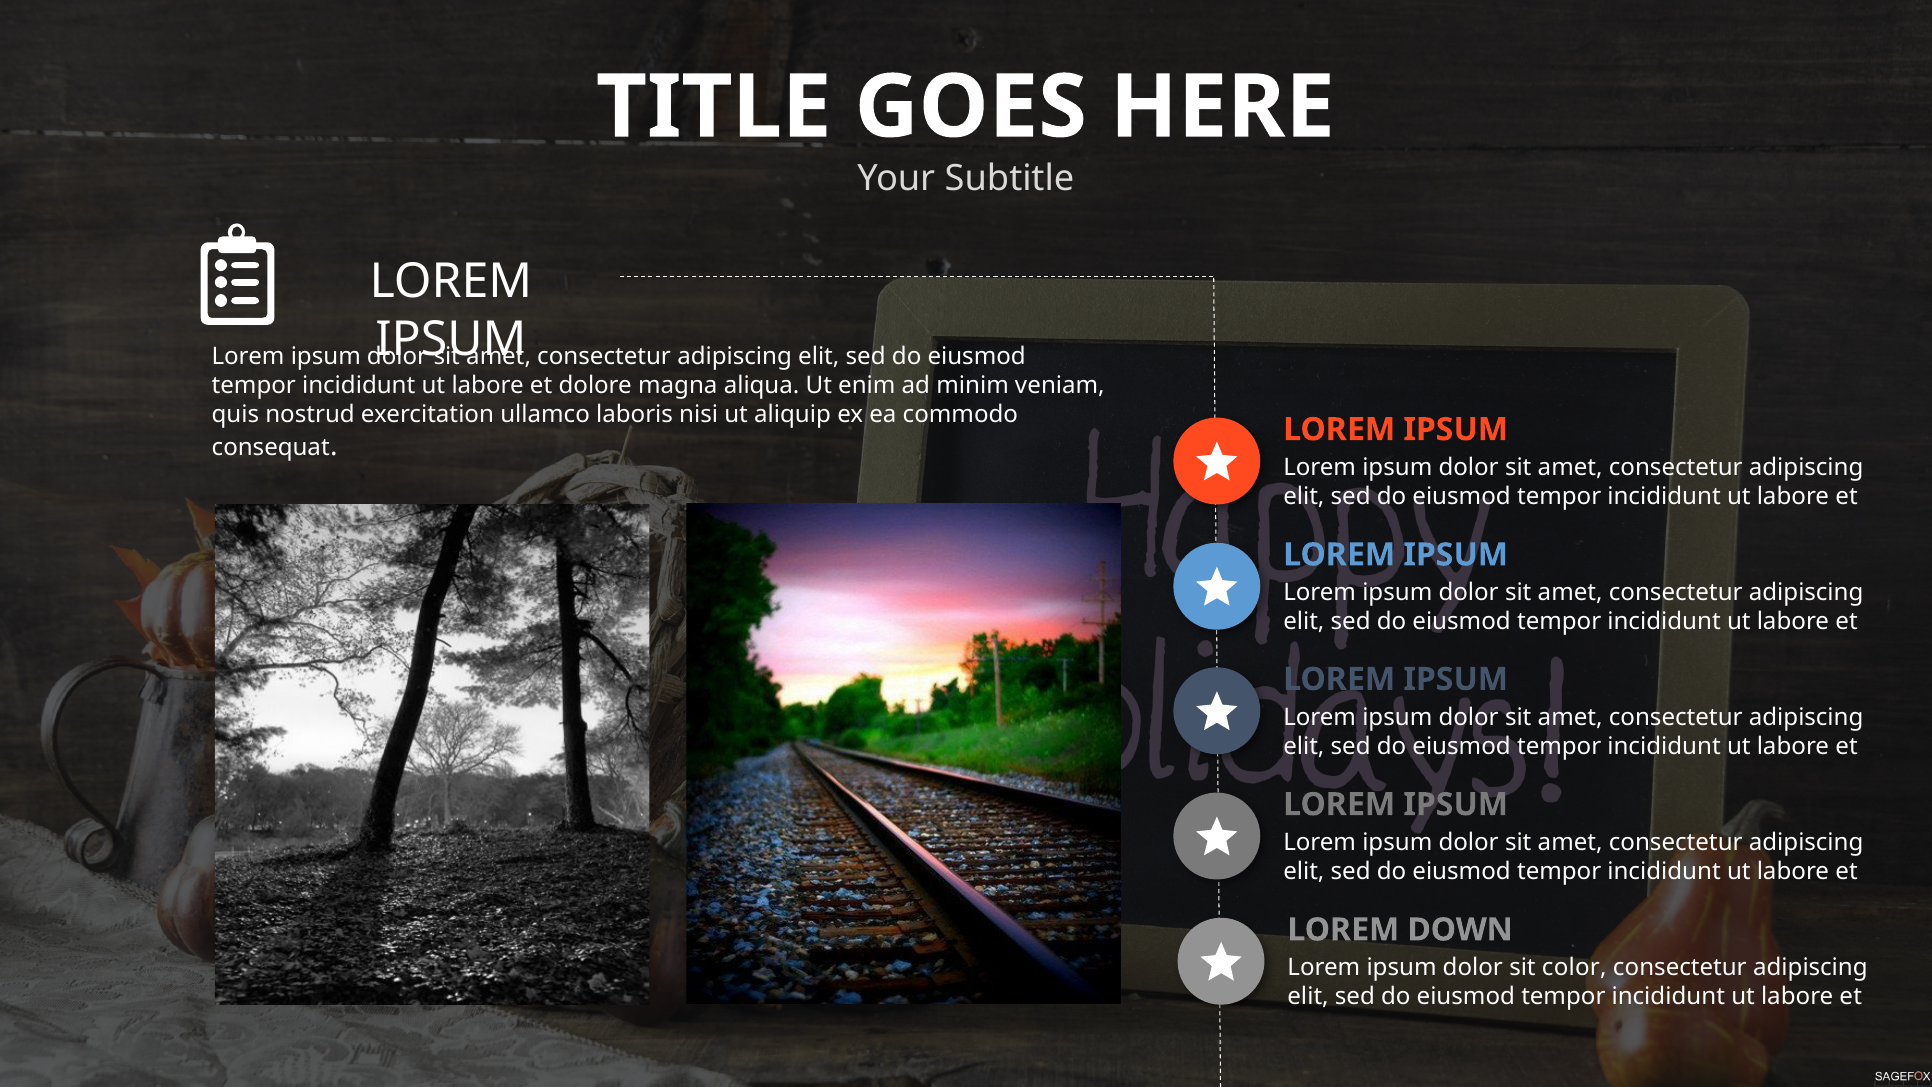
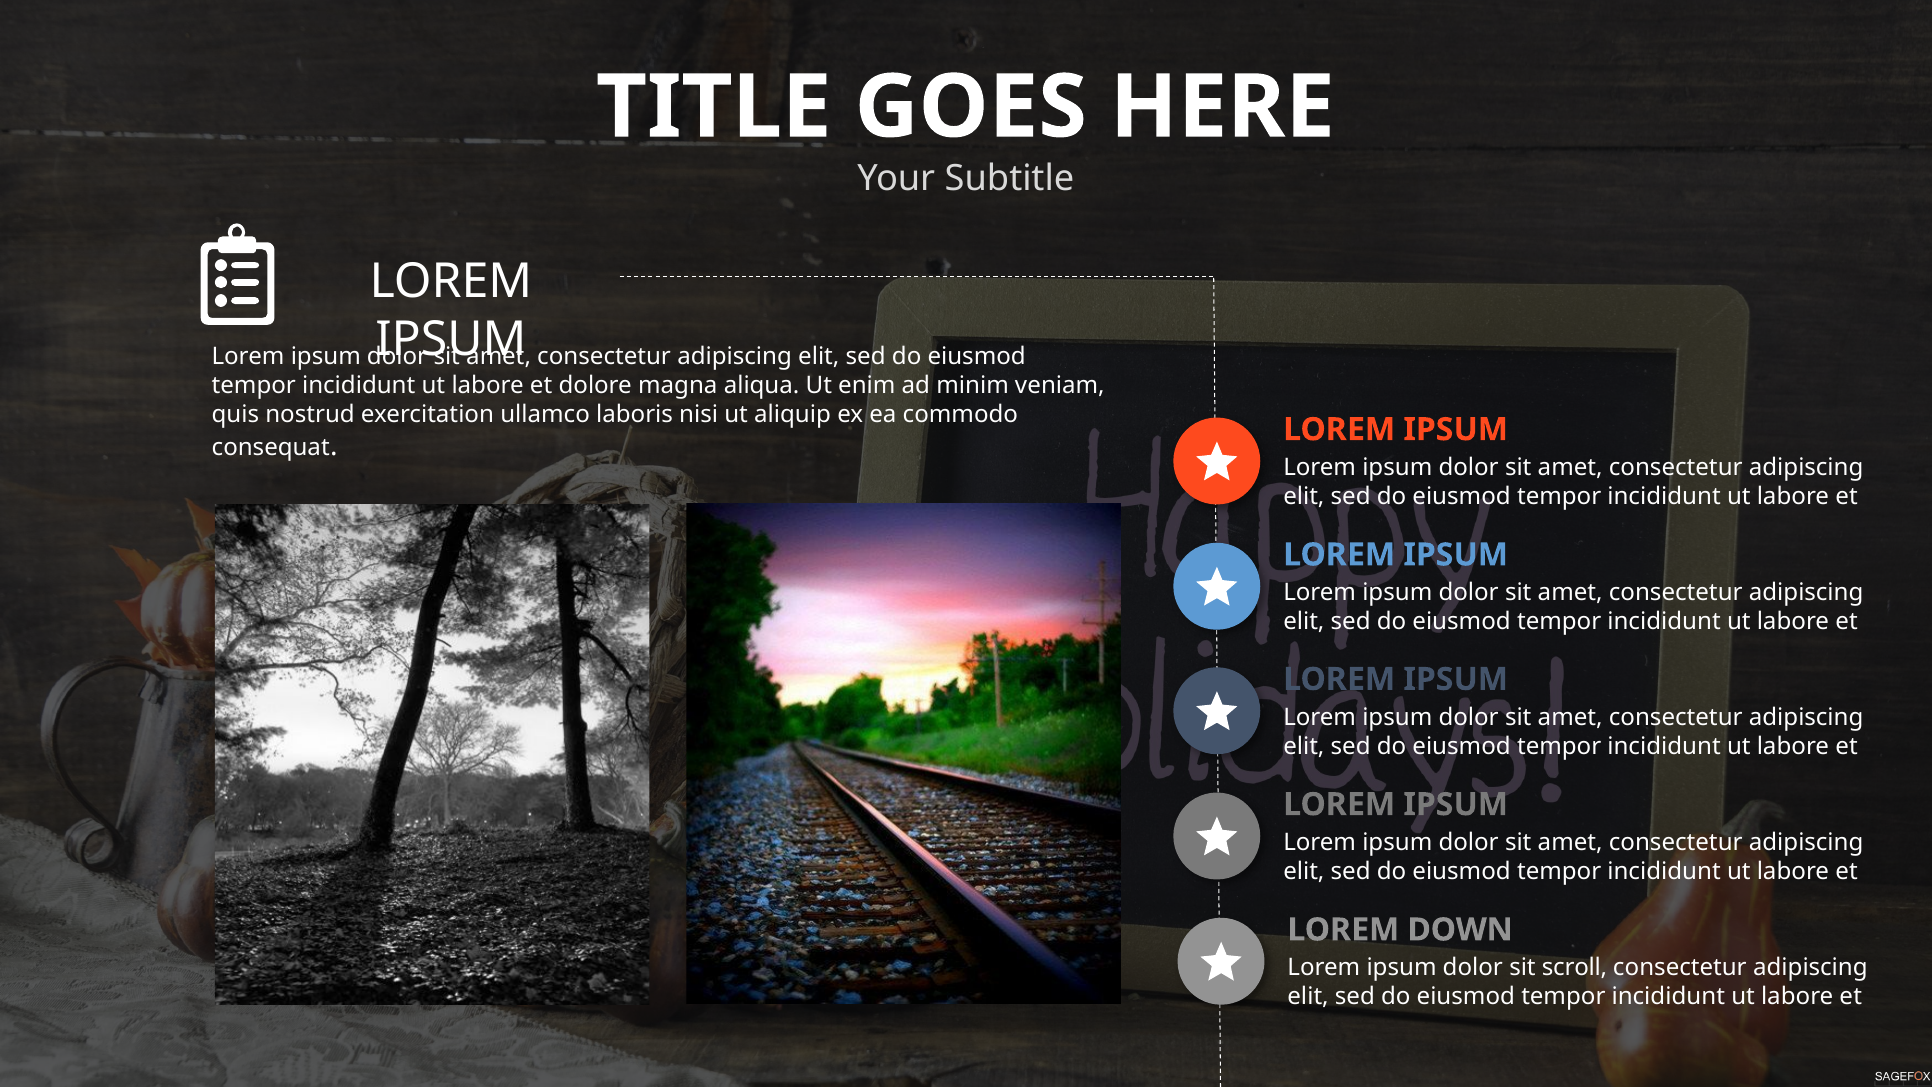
color: color -> scroll (1574, 968)
